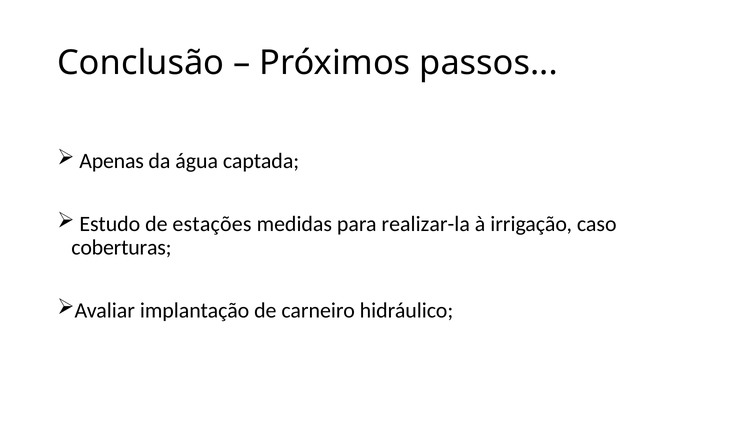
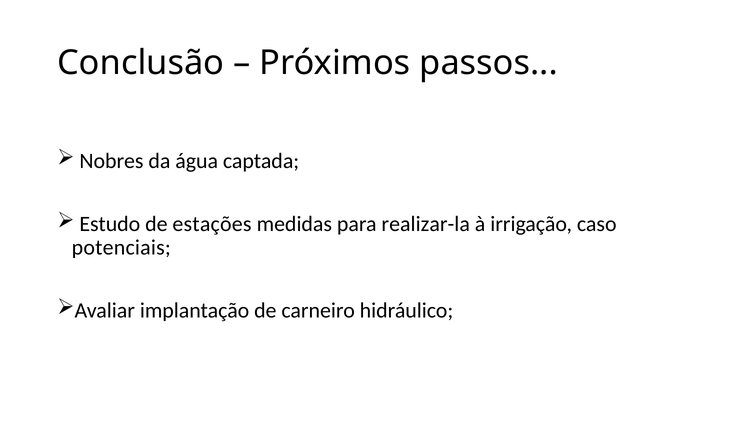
Apenas: Apenas -> Nobres (111, 161)
coberturas: coberturas -> potenciais (121, 248)
